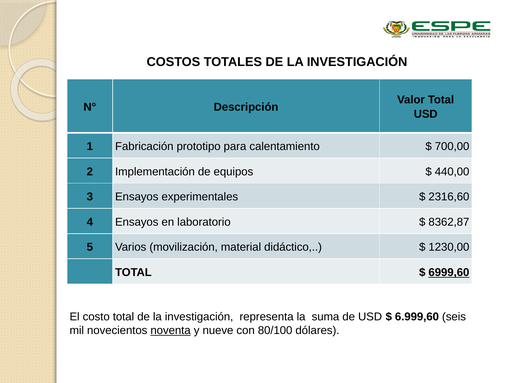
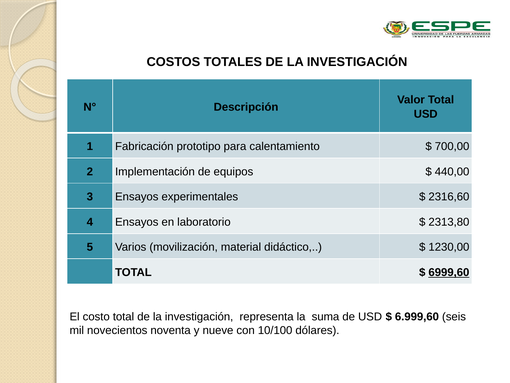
8362,87: 8362,87 -> 2313,80 (449, 222)
noventa underline: present -> none (171, 330)
80/100: 80/100 -> 10/100 (275, 330)
